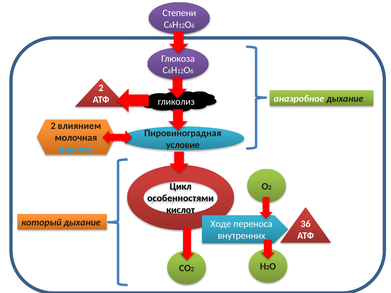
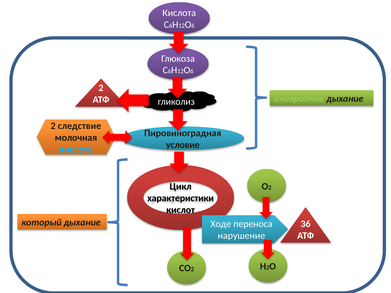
Степени: Степени -> Кислота (179, 13)
анаэробное colour: white -> light green (299, 99)
влиянием: влиянием -> следствие (79, 126)
особенностями: особенностями -> характеристики (181, 198)
внутренних: внутренних -> нарушение (241, 236)
